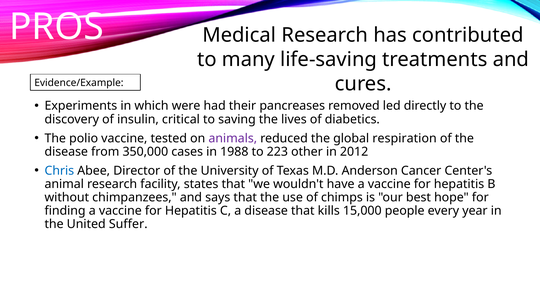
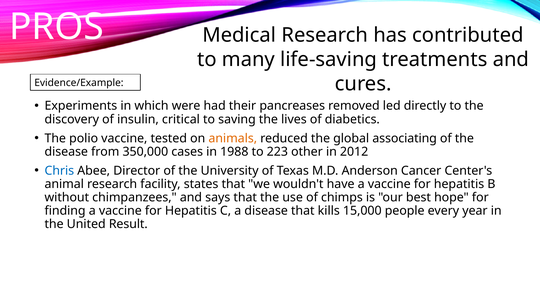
animals colour: purple -> orange (233, 138)
respiration: respiration -> associating (405, 138)
Suffer: Suffer -> Result (128, 224)
